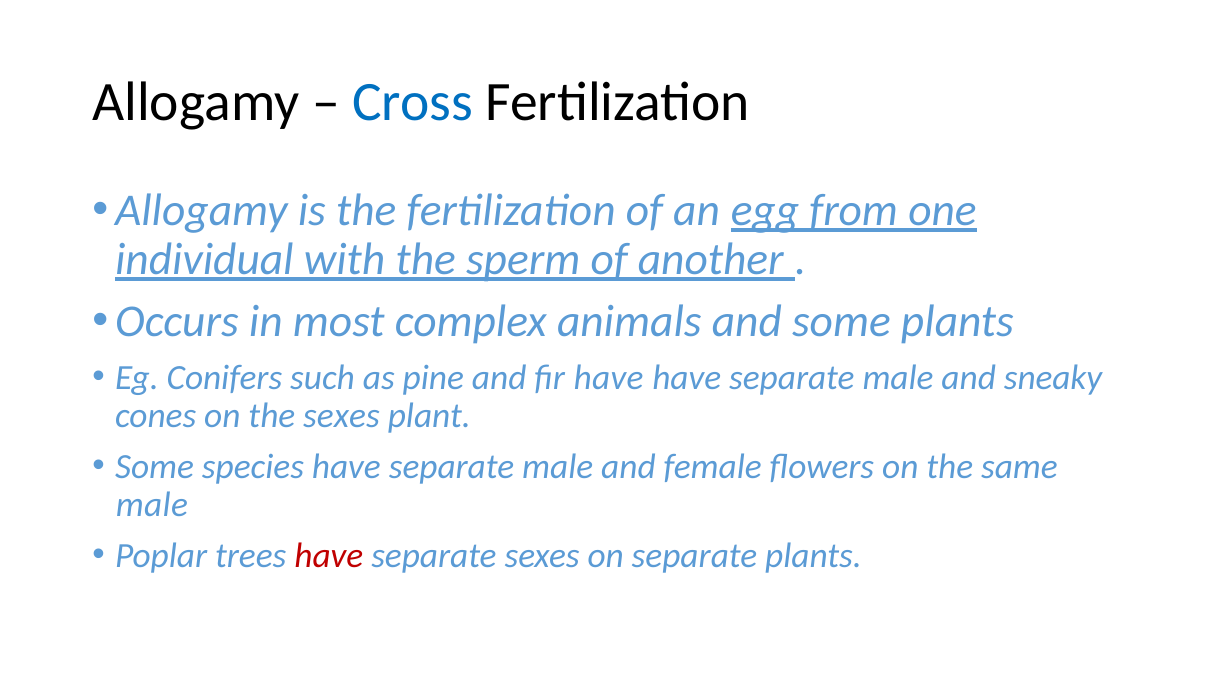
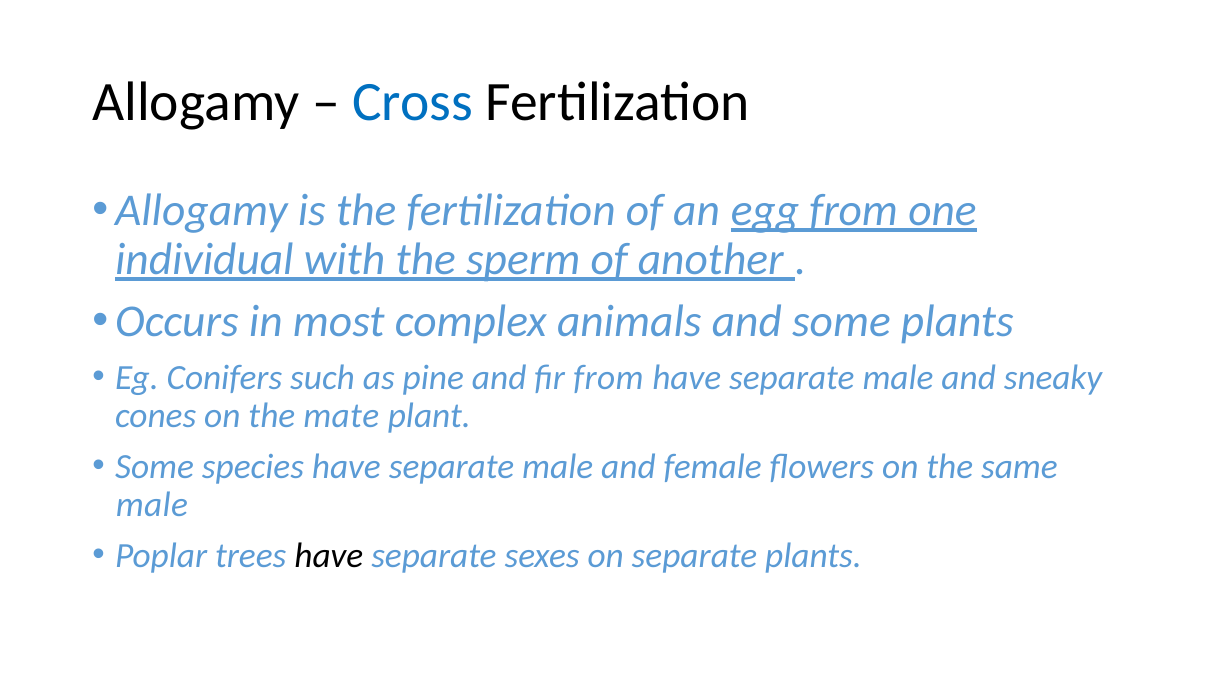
fir have: have -> from (609, 377)
the sexes: sexes -> mate (341, 416)
have colour: red -> black (329, 555)
